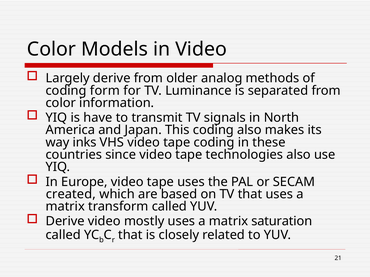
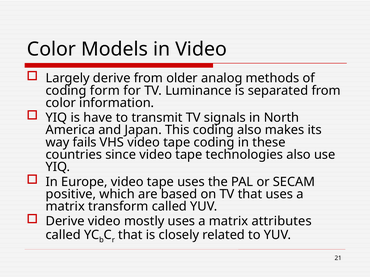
inks: inks -> fails (85, 143)
created: created -> positive (71, 194)
saturation: saturation -> attributes (282, 222)
